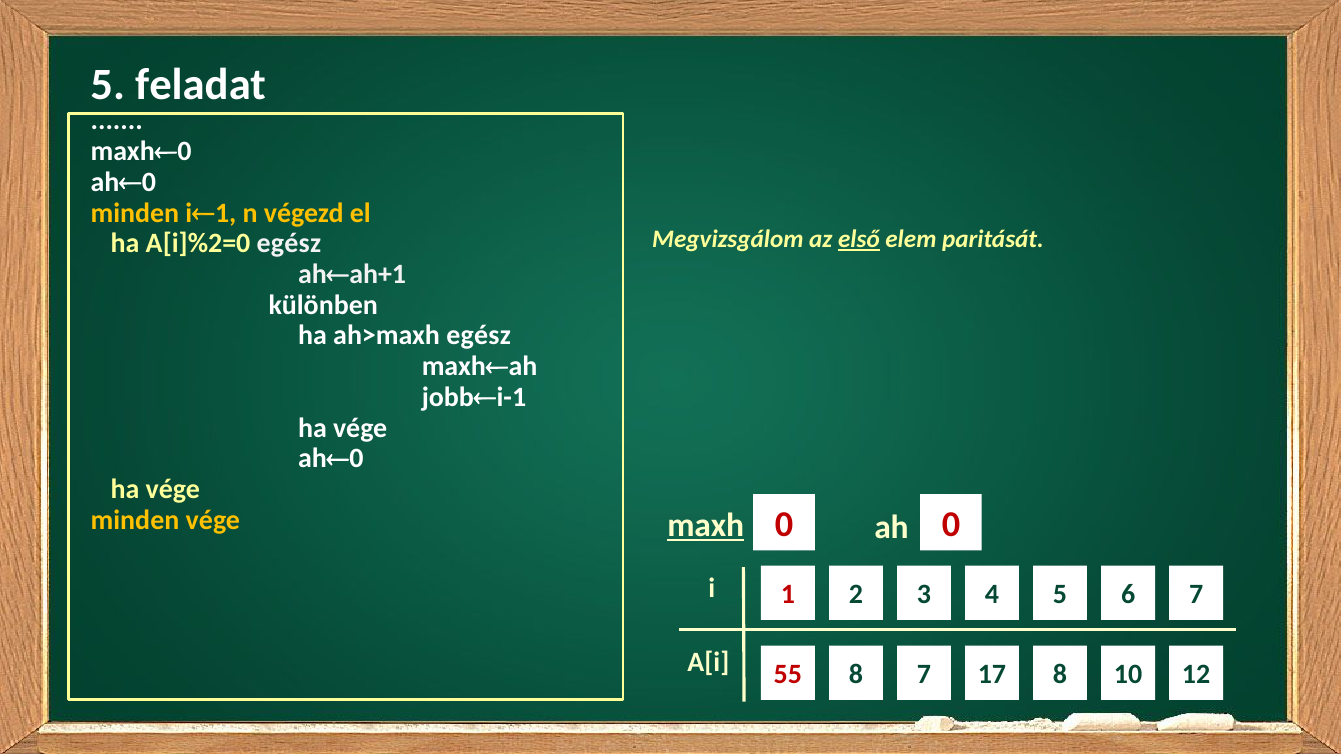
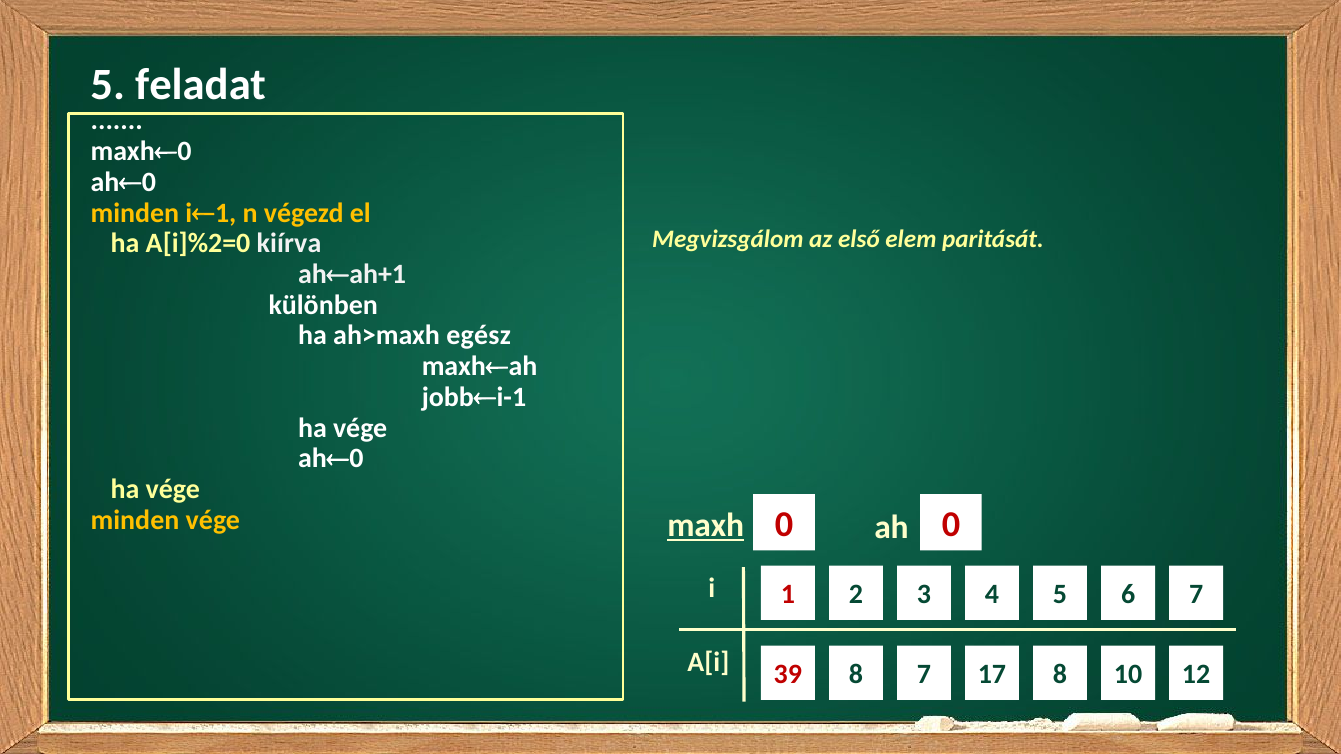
első underline: present -> none (859, 239)
A[i]%2=0 egész: egész -> kiírva (289, 244)
55: 55 -> 39 (788, 675)
